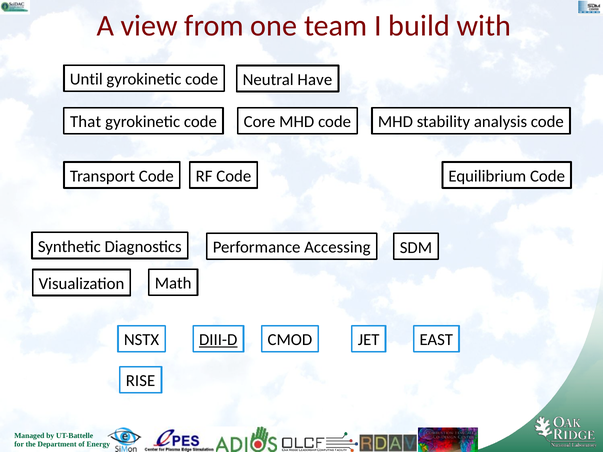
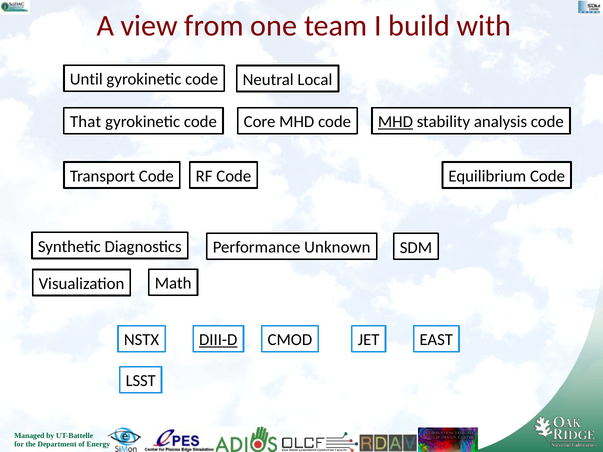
Have: Have -> Local (315, 80)
MHD underline: none -> present (395, 122)
Accessing: Accessing -> Unknown (337, 247)
RISE: RISE -> LSST (141, 381)
